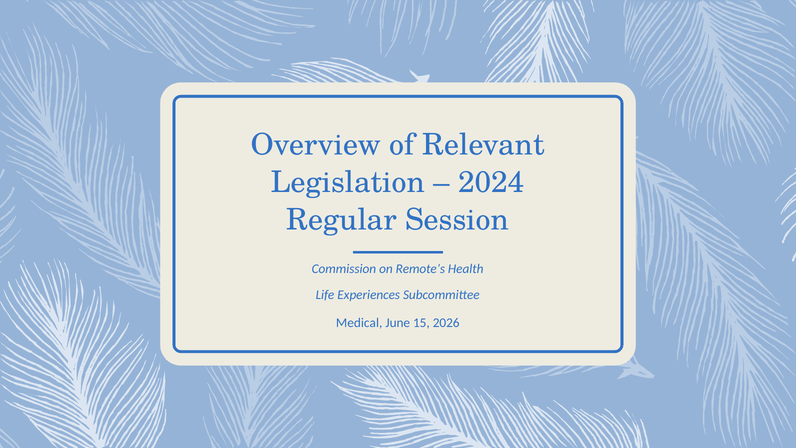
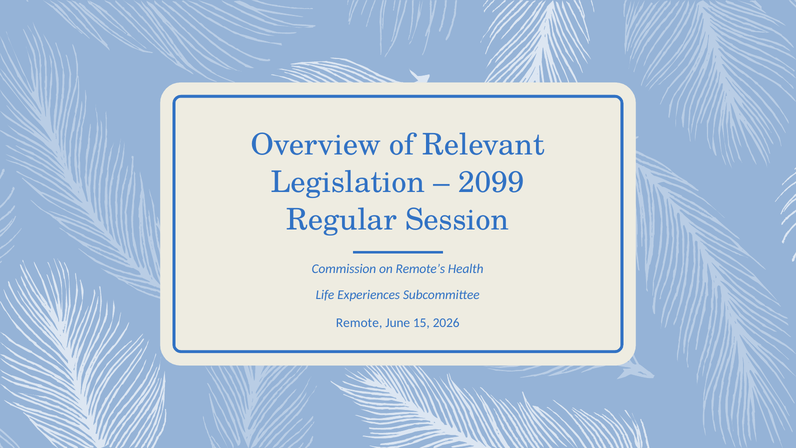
2024: 2024 -> 2099 (491, 182)
Medical: Medical -> Remote (359, 323)
